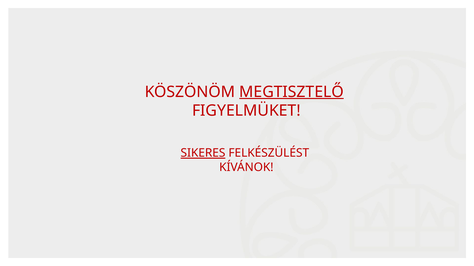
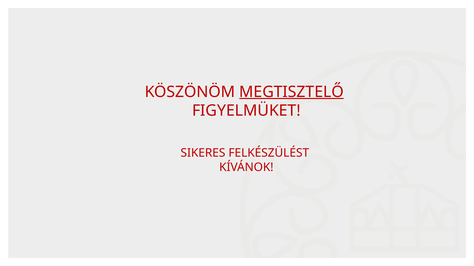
SIKERES underline: present -> none (203, 153)
